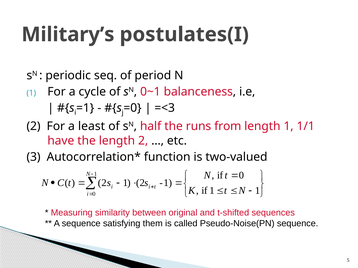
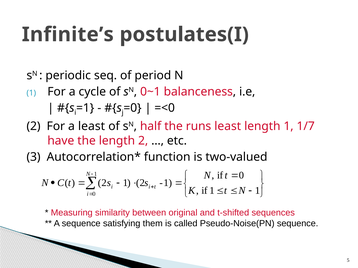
Military’s: Military’s -> Infinite’s (68, 35)
=<3: =<3 -> =<0 (165, 108)
runs from: from -> least (228, 127)
1/1: 1/1 -> 1/7 (306, 127)
